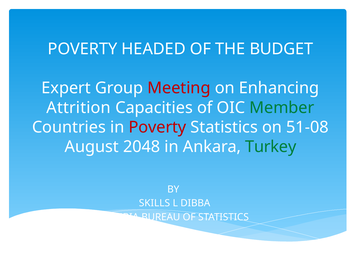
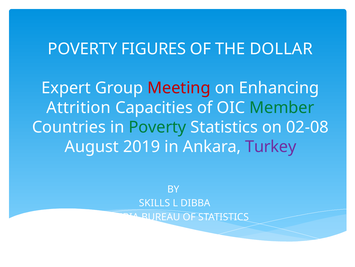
HEADED: HEADED -> FIGURES (154, 49)
BUDGET: BUDGET -> DOLLAR (281, 49)
Poverty colour: red -> green (157, 127)
51-08: 51-08 -> 02-08 (307, 127)
2048: 2048 -> 2019 (142, 146)
Turkey colour: green -> purple (271, 146)
